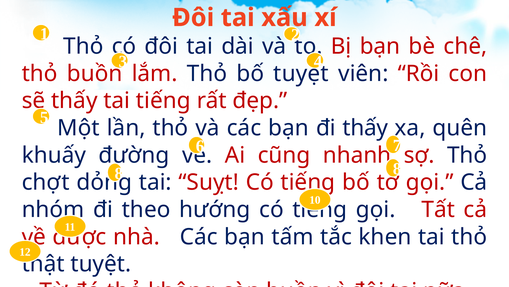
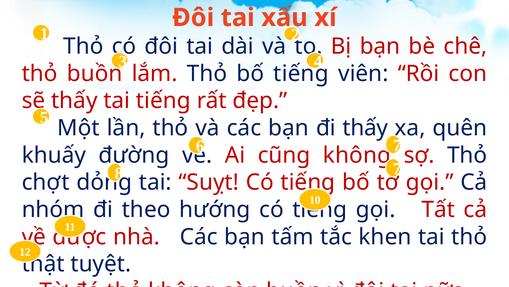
bố tuyệt: tuyệt -> tiếng (301, 73)
cũng nhanh: nhanh -> không (357, 155)
8: 8 -> 7 (397, 169)
